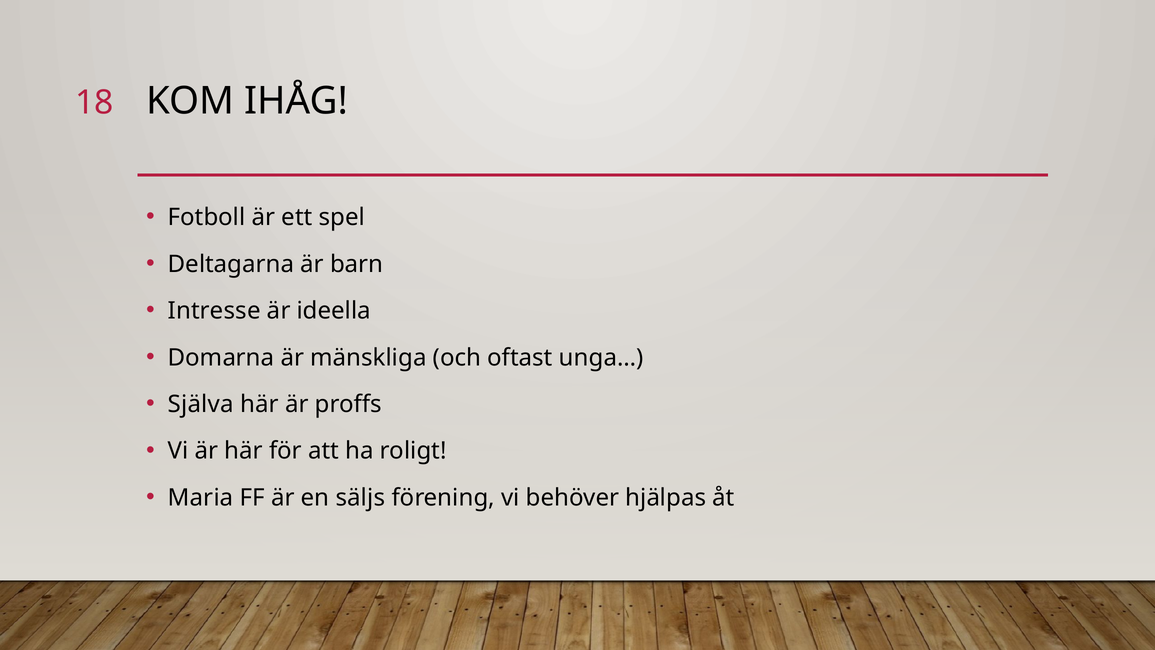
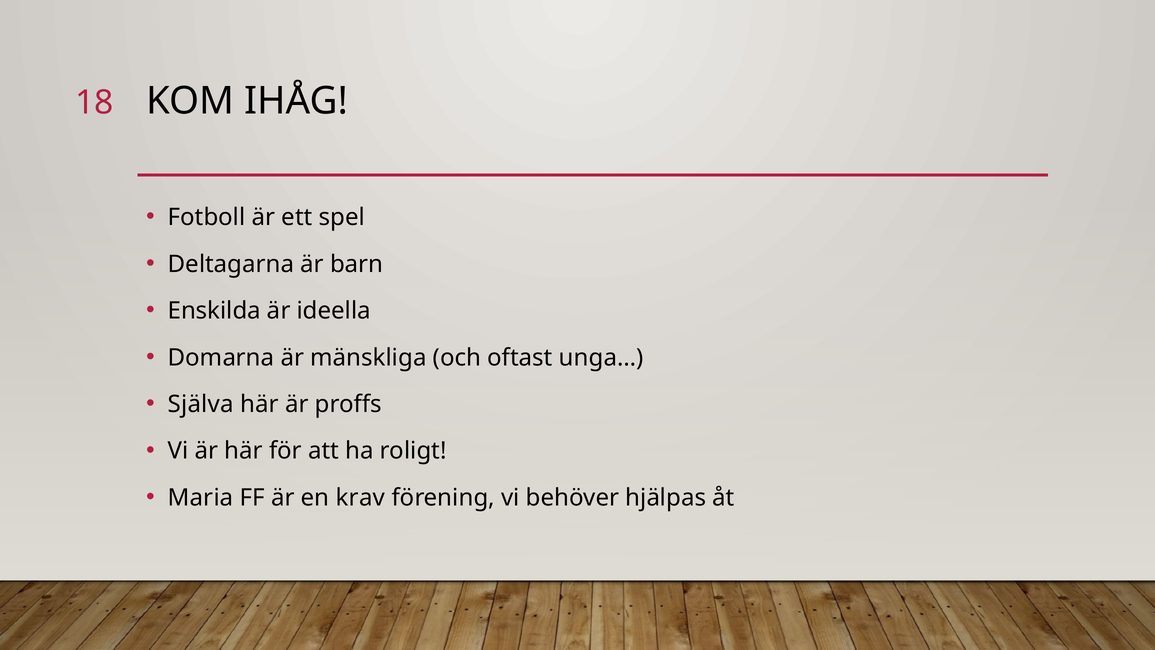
Intresse: Intresse -> Enskilda (214, 311)
säljs: säljs -> krav (360, 498)
